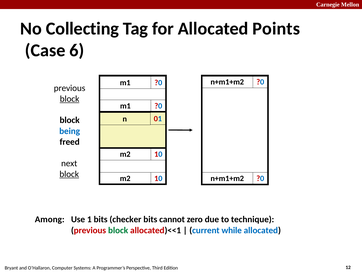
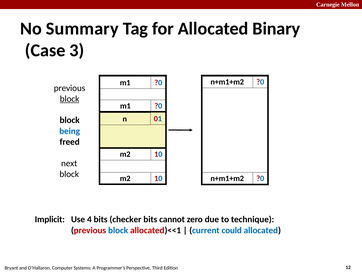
Collecting: Collecting -> Summary (82, 29)
Points: Points -> Binary (276, 29)
6: 6 -> 3 (77, 50)
block underline: present -> none (69, 174)
Among: Among -> Implicit (50, 219)
1: 1 -> 4 (89, 219)
block colour: green -> blue (118, 230)
while: while -> could (232, 230)
